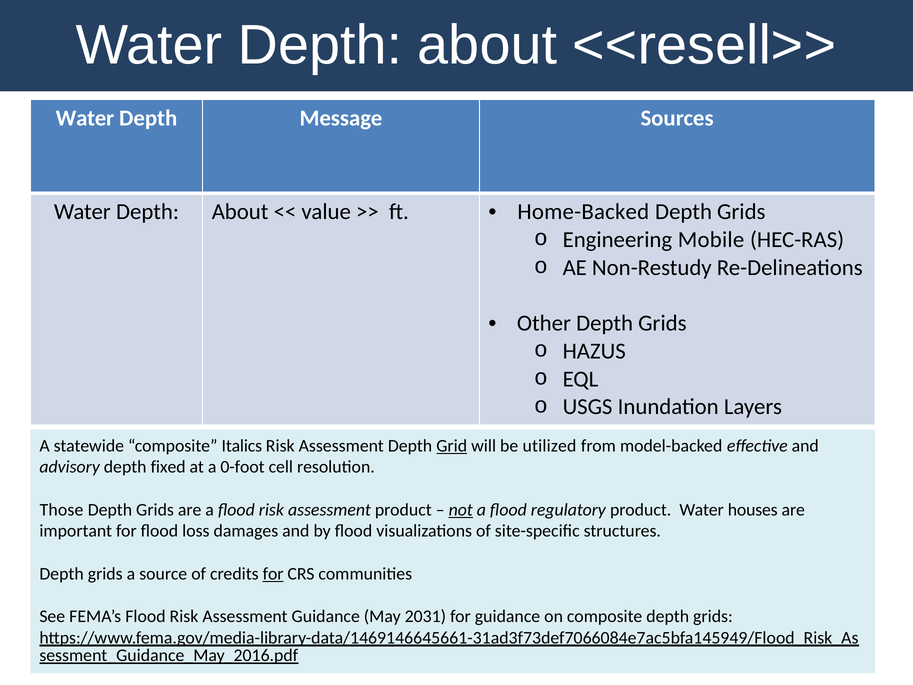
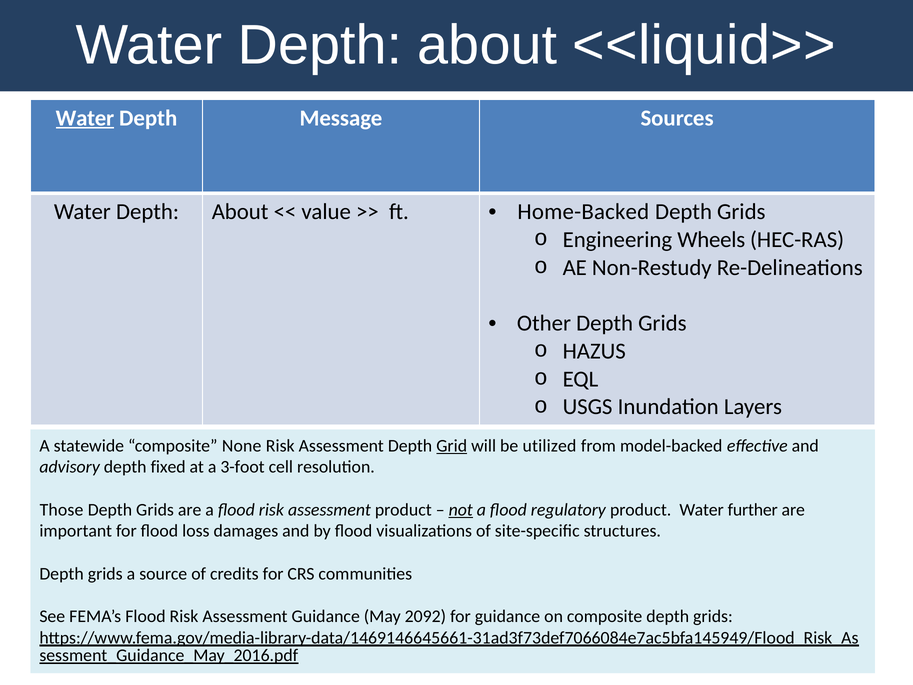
<<resell>>: <<resell>> -> <<liquid>> (704, 45)
Water underline: none -> present (85, 118)
Mobile: Mobile -> Wheels (711, 240)
Italics: Italics -> None (242, 446)
0-foot: 0-foot -> 3-foot (243, 467)
houses: houses -> further (753, 510)
for underline: present -> none (273, 574)
2031: 2031 -> 2092 (425, 616)
